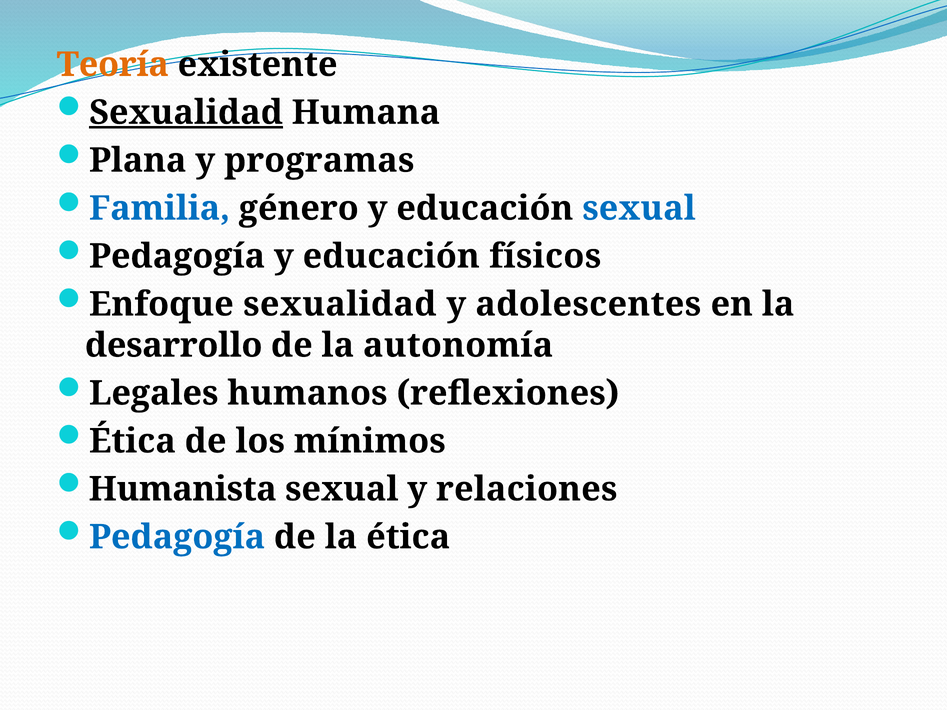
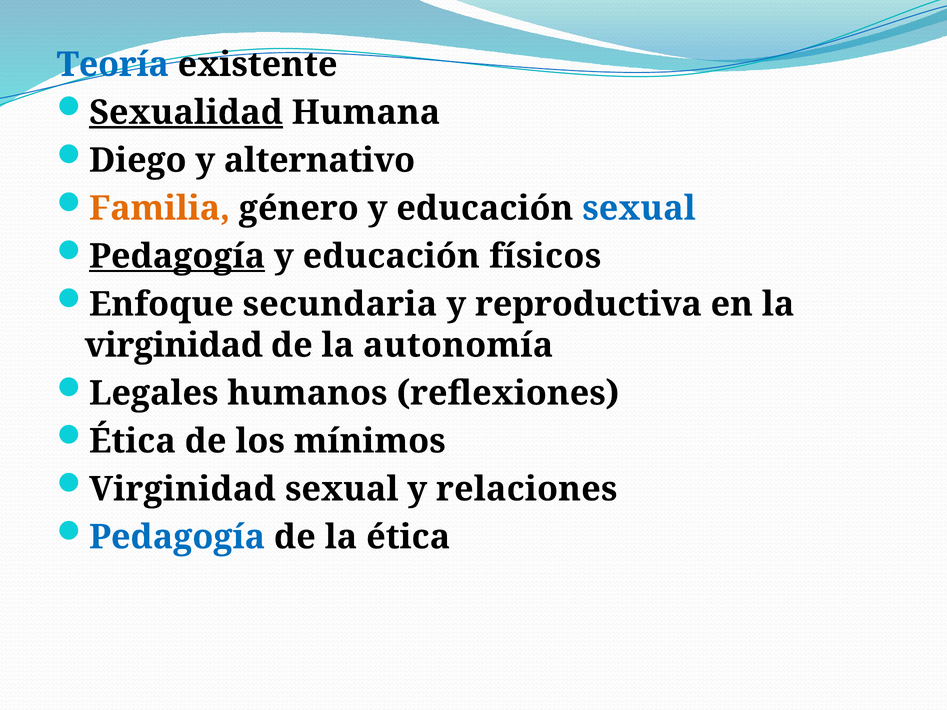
Teoría colour: orange -> blue (113, 65)
Plana: Plana -> Diego (138, 161)
programas: programas -> alternativo (319, 161)
Familia colour: blue -> orange (160, 208)
Pedagogía underline: none -> present (177, 256)
Enfoque sexualidad: sexualidad -> secundaria (340, 304)
adolescentes: adolescentes -> reproductiva (589, 304)
desarrollo: desarrollo -> virginidad (174, 345)
Humanista: Humanista -> Virginidad (182, 489)
